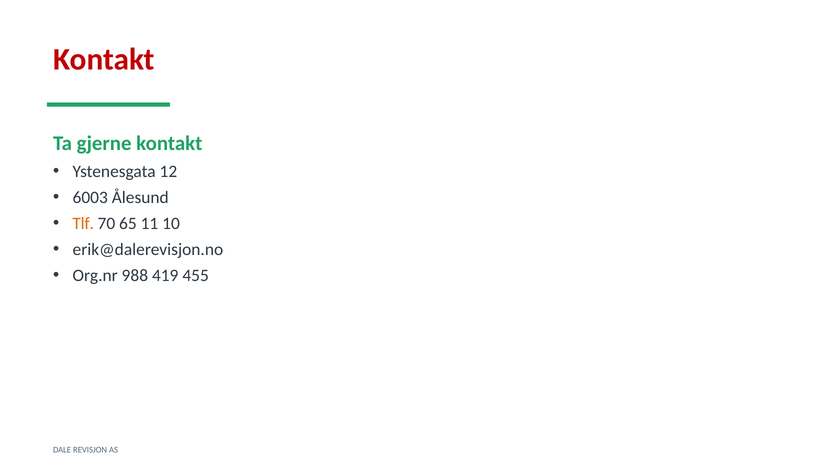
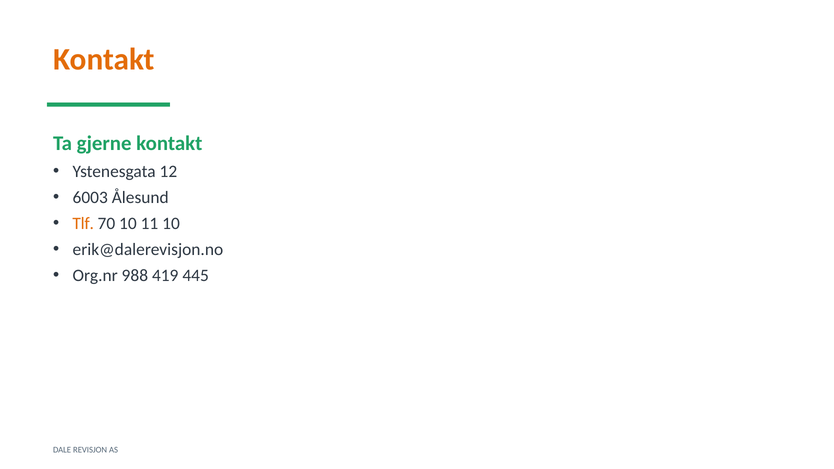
Kontakt colour: red -> orange (104, 60)
70 65: 65 -> 10 (128, 224)
455: 455 -> 445 (196, 276)
